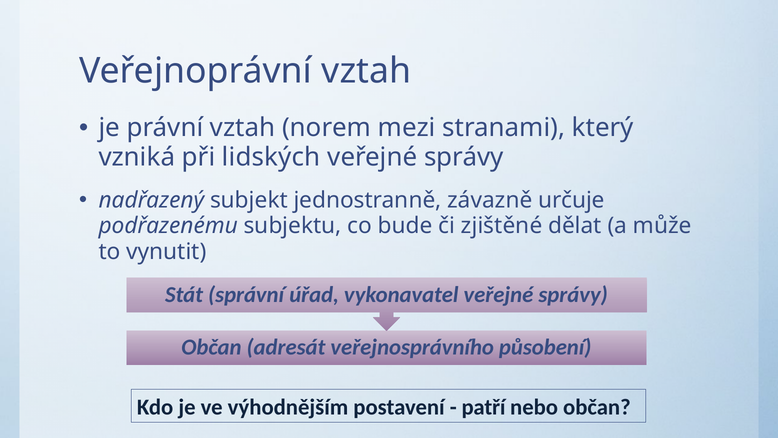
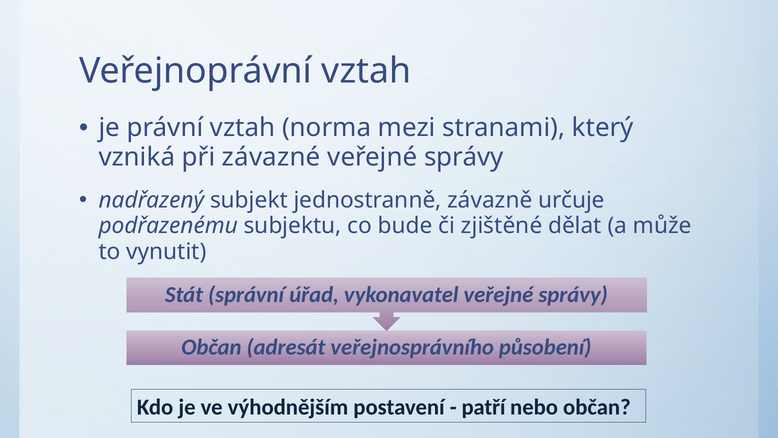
norem: norem -> norma (327, 128)
lidských: lidských -> závazné (271, 157)
